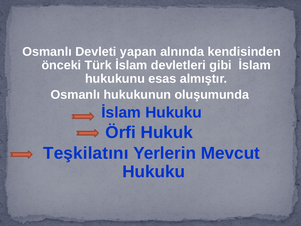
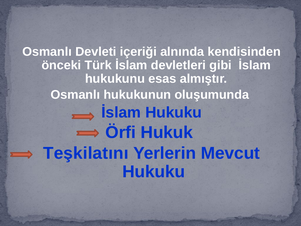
yapan: yapan -> içeriği (138, 52)
